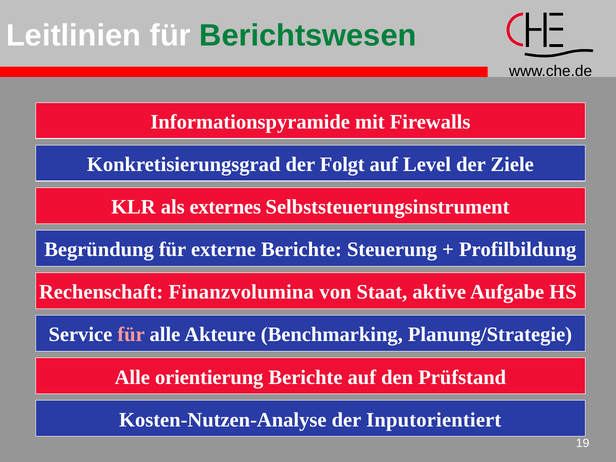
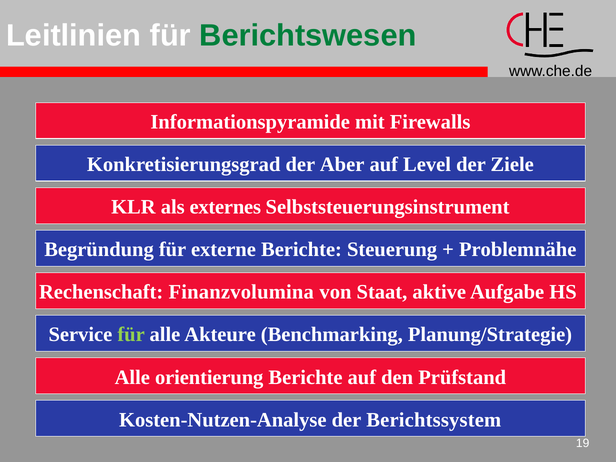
Folgt: Folgt -> Aber (342, 165)
Profilbildung: Profilbildung -> Problemnähe (518, 250)
für colour: pink -> light green (131, 335)
Inputorientiert: Inputorientiert -> Berichtssystem (434, 420)
